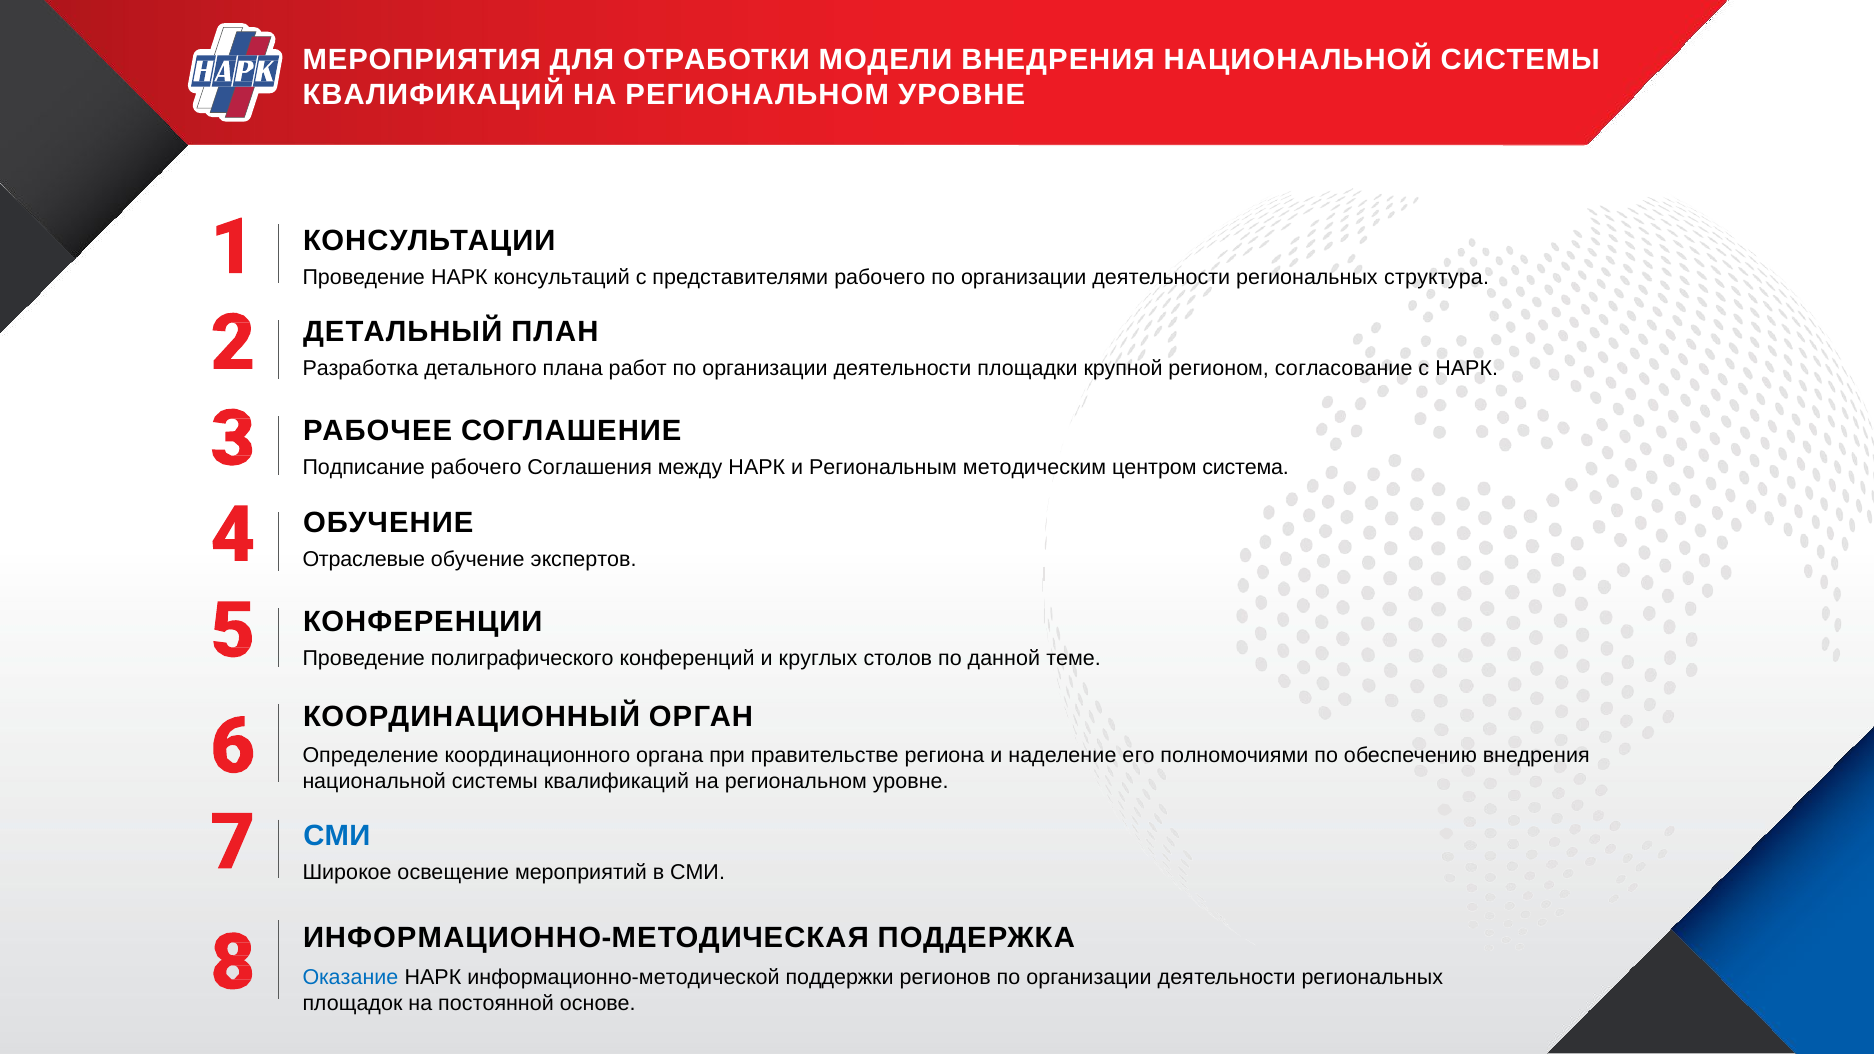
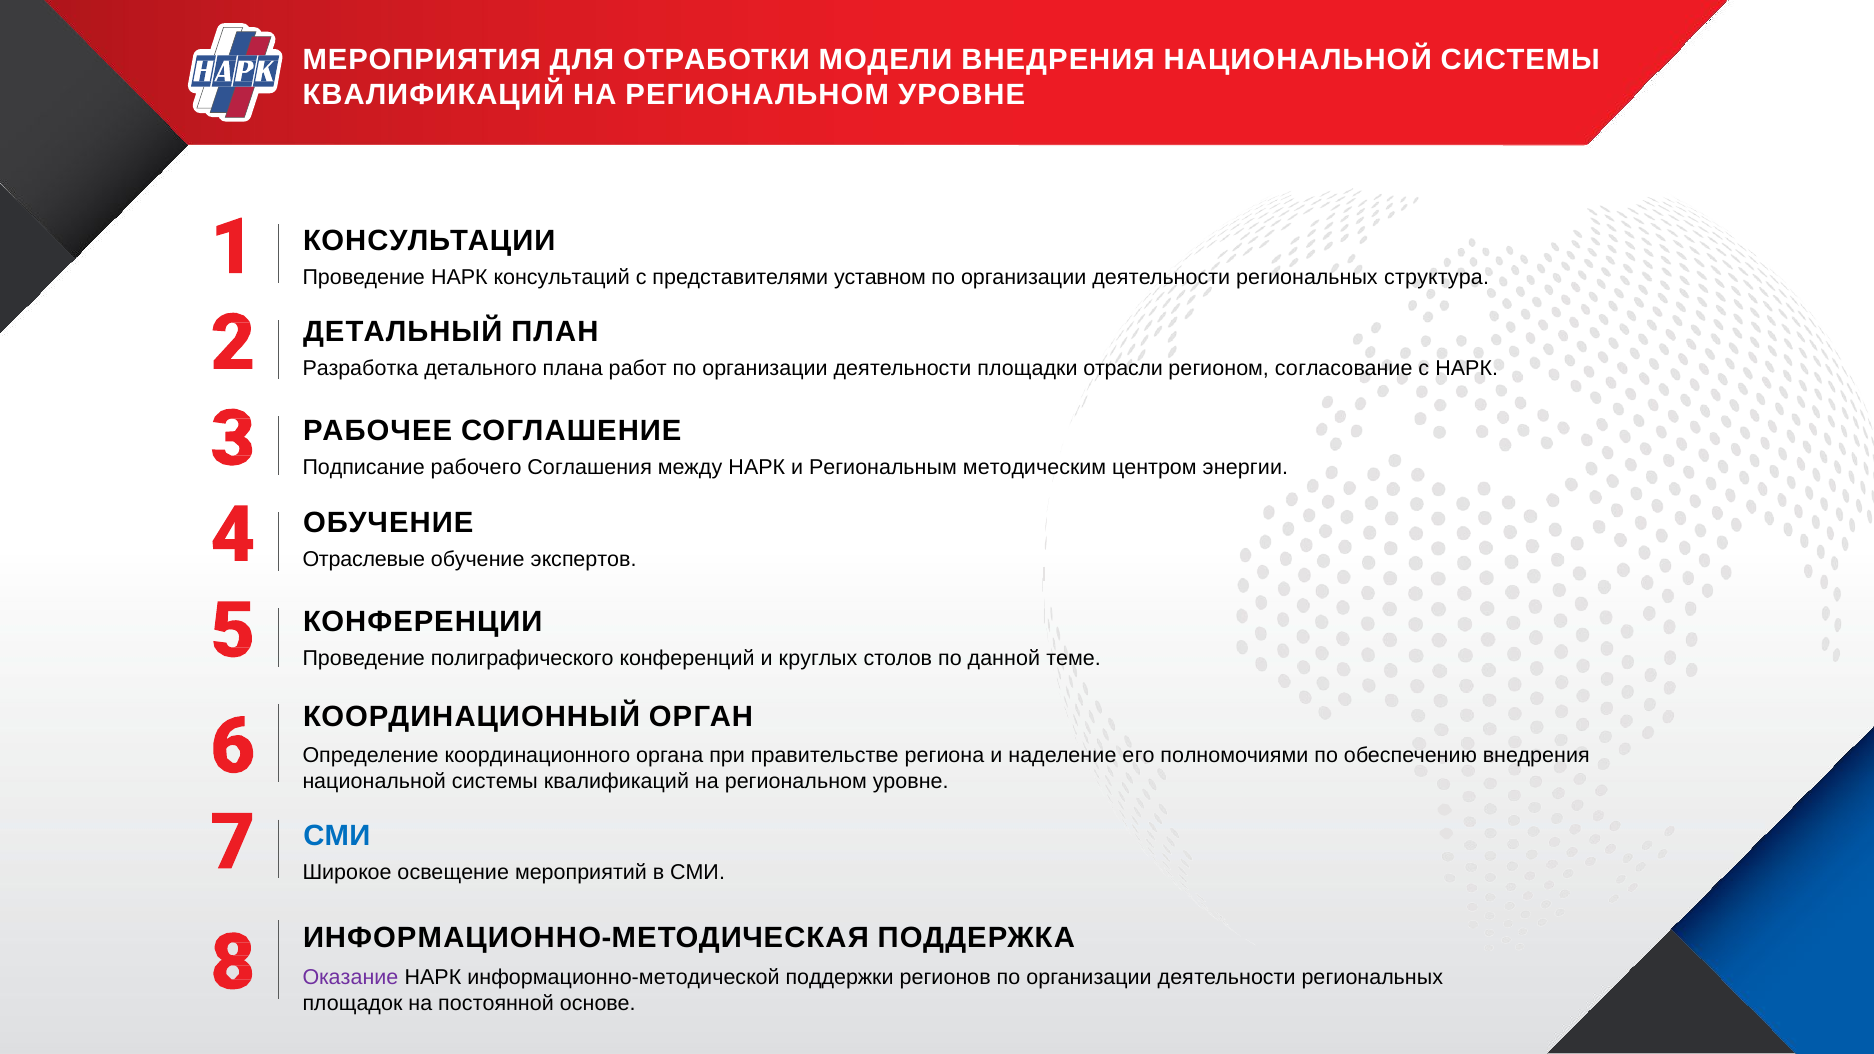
представителями рабочего: рабочего -> уставном (880, 278)
крупной: крупной -> отрасли (1123, 369)
система: система -> энергии (1245, 468)
Оказание colour: blue -> purple (350, 978)
